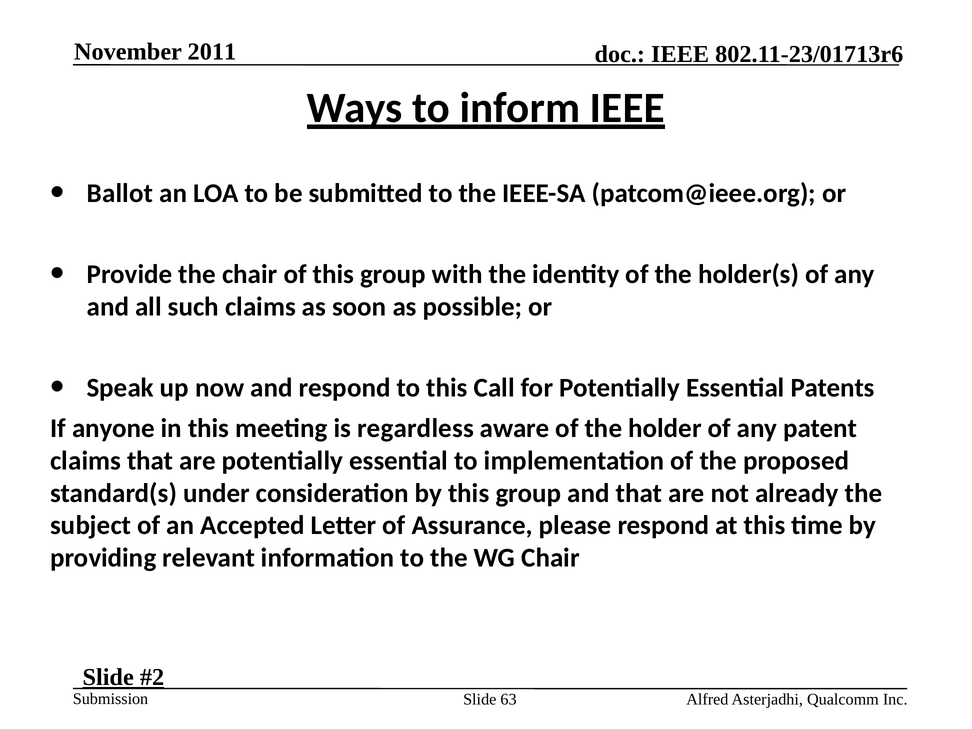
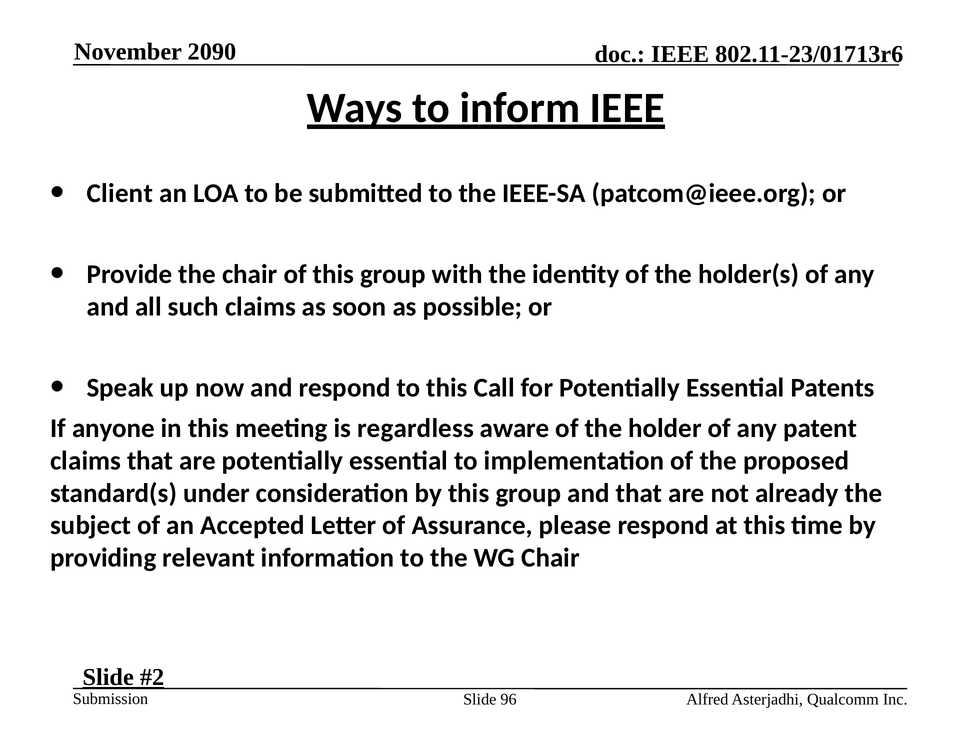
2011: 2011 -> 2090 (212, 52)
Ballot: Ballot -> Client (120, 193)
63: 63 -> 96 (509, 699)
